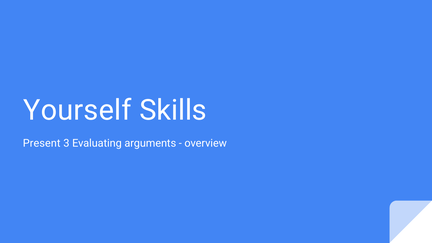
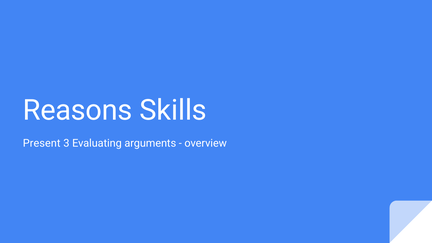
Yourself: Yourself -> Reasons (78, 110)
